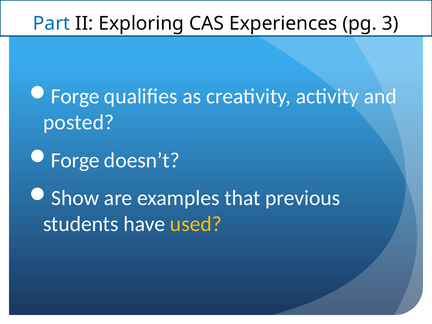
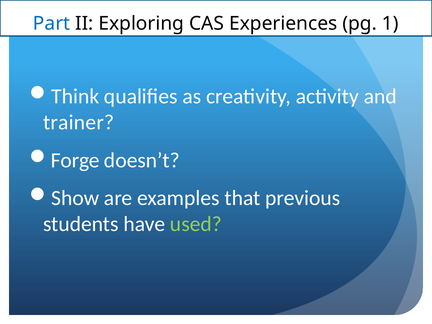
3: 3 -> 1 (390, 24)
Forge: Forge -> Think (75, 96)
posted: posted -> trainer (79, 122)
used colour: yellow -> light green (196, 224)
